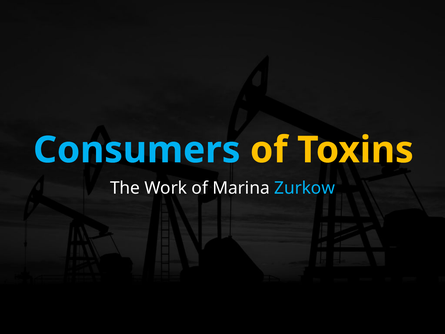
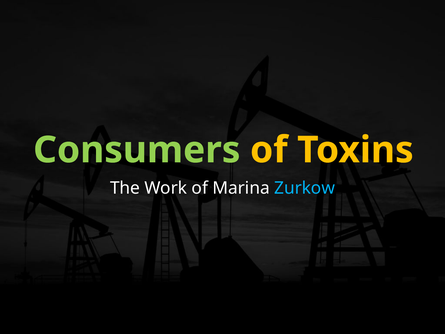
Consumers colour: light blue -> light green (137, 150)
